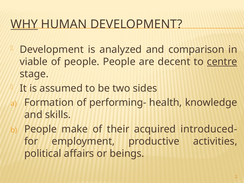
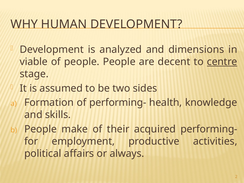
WHY underline: present -> none (24, 24)
comparison: comparison -> dimensions (196, 49)
acquired introduced-: introduced- -> performing- (209, 129)
beings: beings -> always (127, 154)
